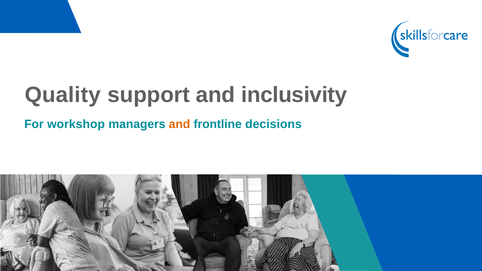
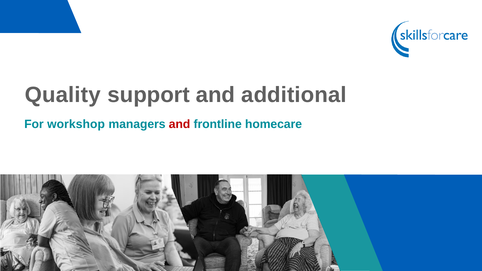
inclusivity: inclusivity -> additional (294, 95)
and colour: orange -> red (180, 124)
decisions: decisions -> homecare (274, 124)
